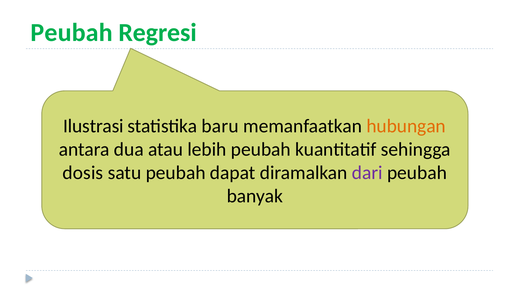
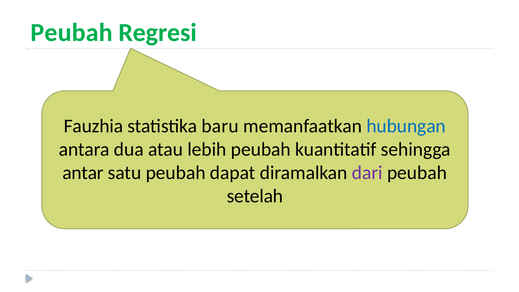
Ilustrasi: Ilustrasi -> Fauzhia (93, 126)
hubungan colour: orange -> blue (406, 126)
dosis: dosis -> antar (83, 173)
banyak: banyak -> setelah (255, 196)
